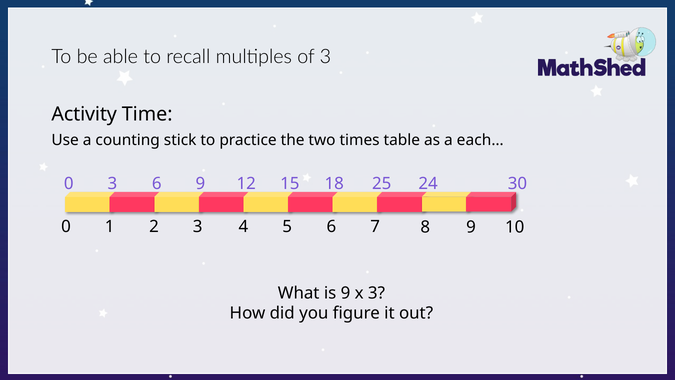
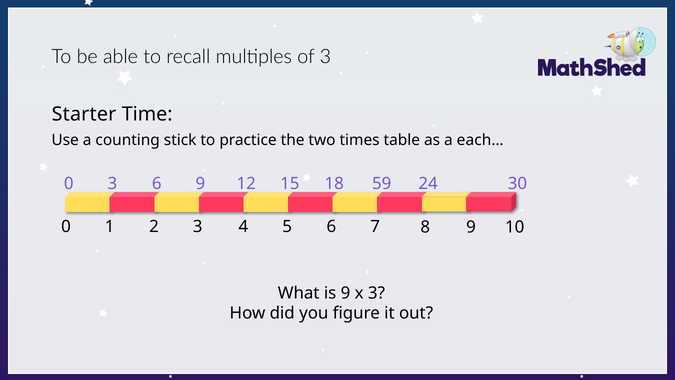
Activity: Activity -> Starter (84, 114)
25: 25 -> 59 (382, 183)
